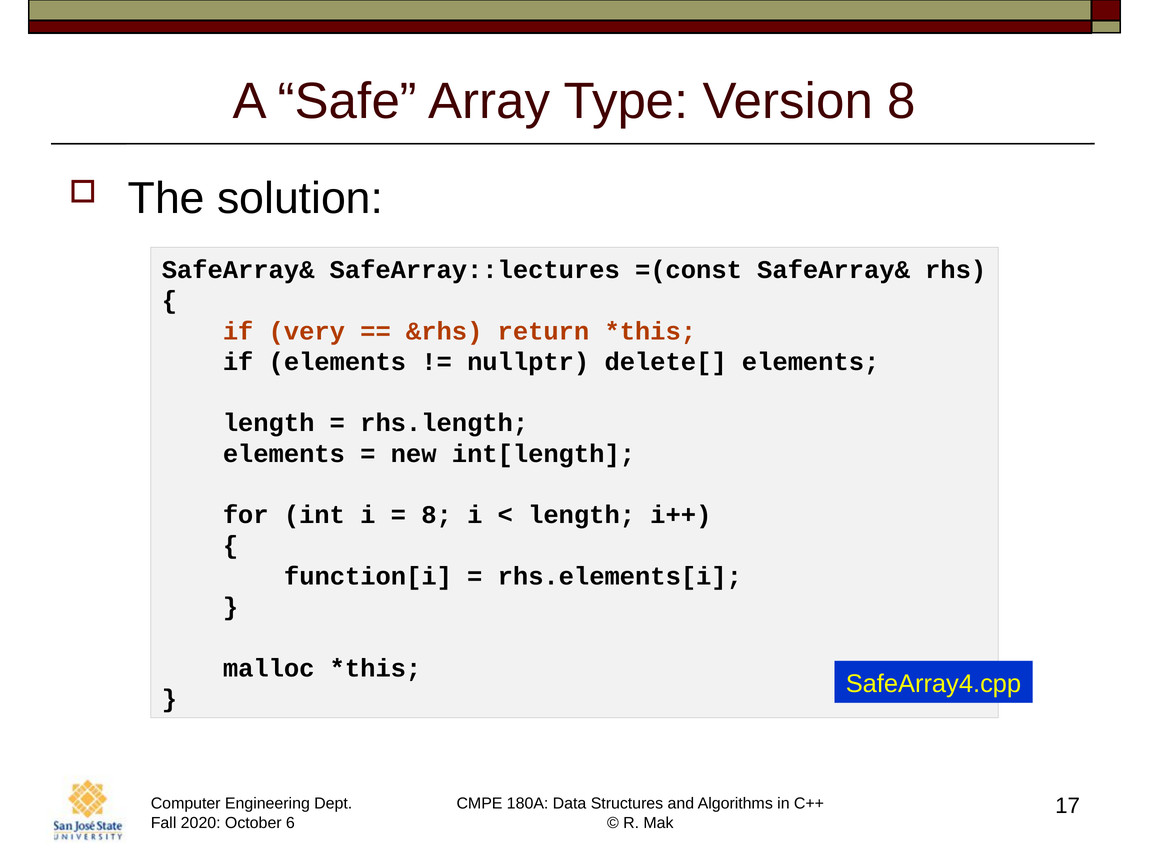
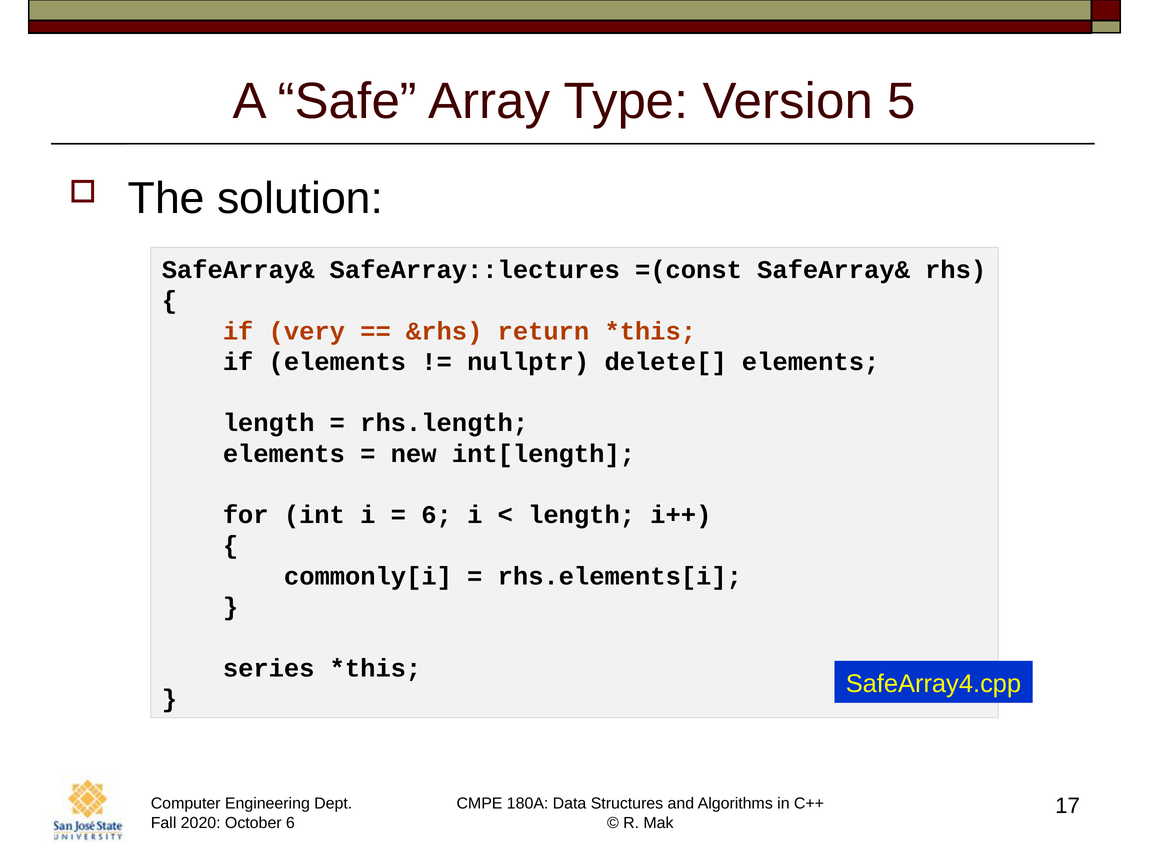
Version 8: 8 -> 5 (901, 101)
8: 8 -> 6 (437, 515)
function[i: function[i -> commonly[i (368, 576)
malloc: malloc -> series (269, 668)
